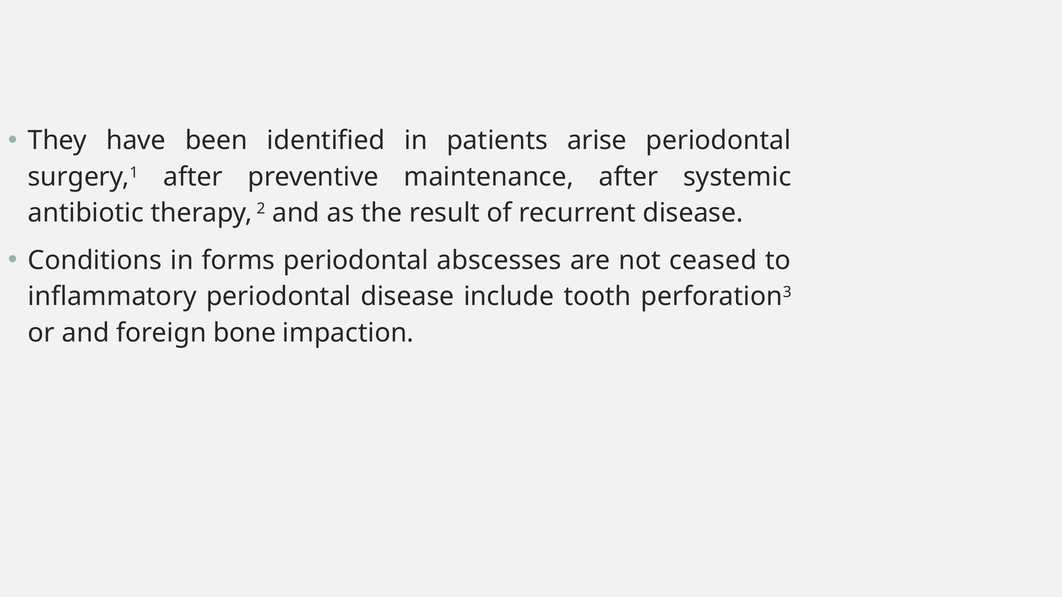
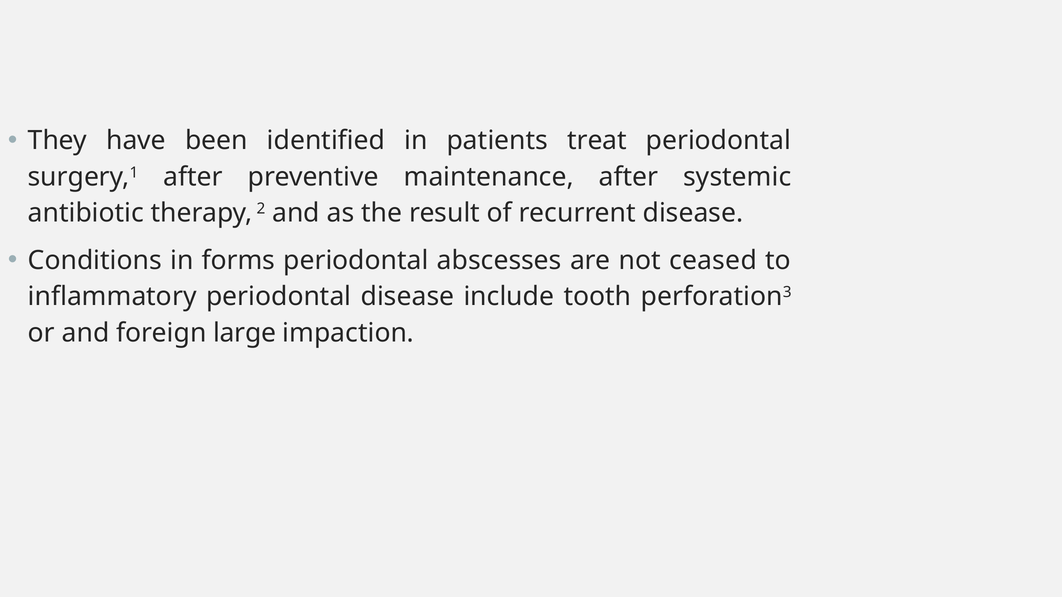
arise: arise -> treat (597, 141)
bone: bone -> large (245, 333)
